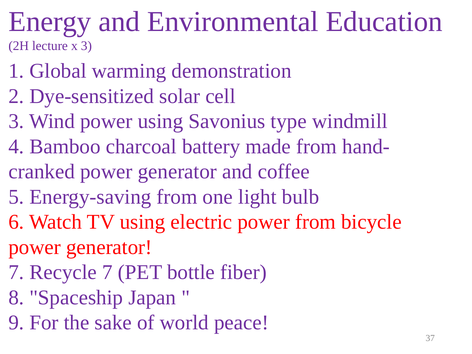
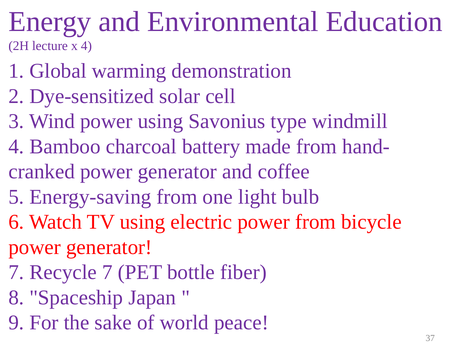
x 3: 3 -> 4 (86, 46)
